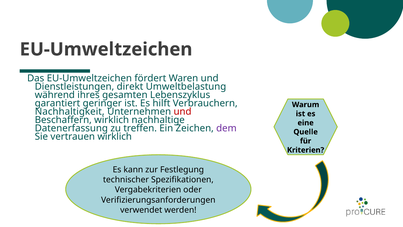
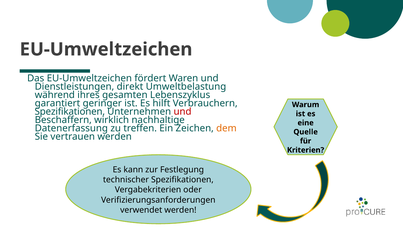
Nachhaltigkeit: Nachhaltigkeit -> Spezifikationen (70, 112)
dem colour: purple -> orange (226, 128)
vertrauen wirklich: wirklich -> werden (115, 137)
